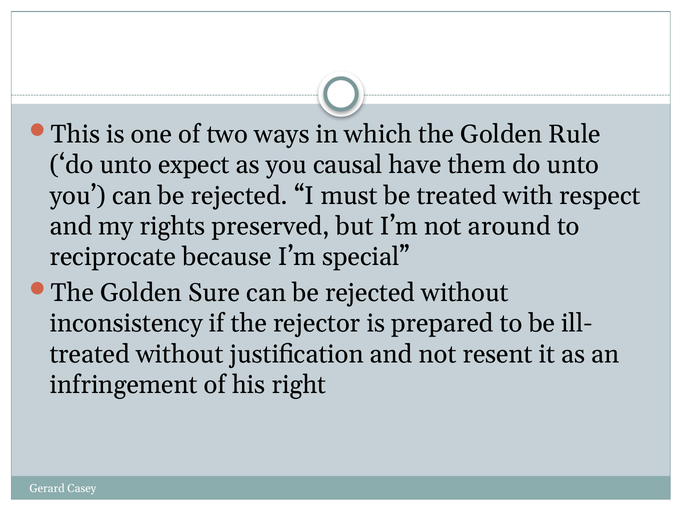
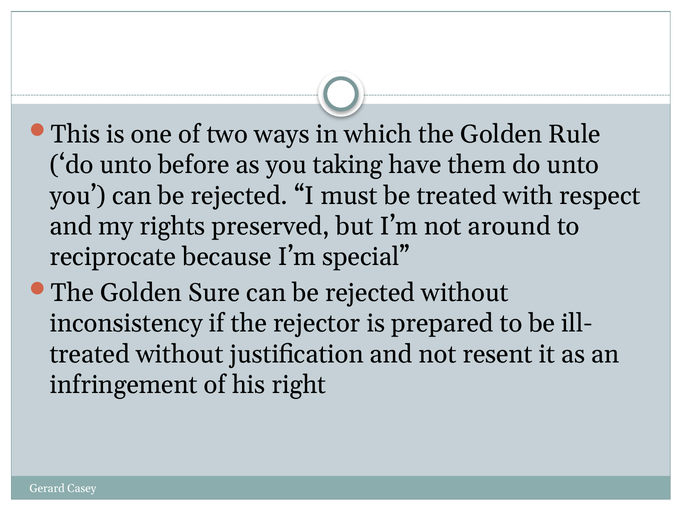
expect: expect -> before (194, 165)
causal: causal -> taking (348, 165)
